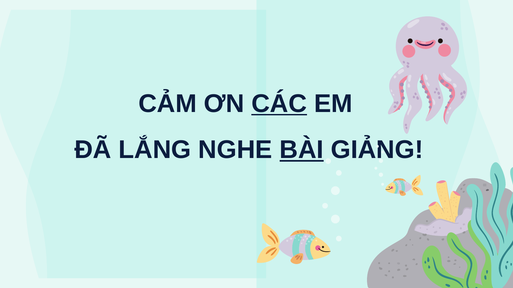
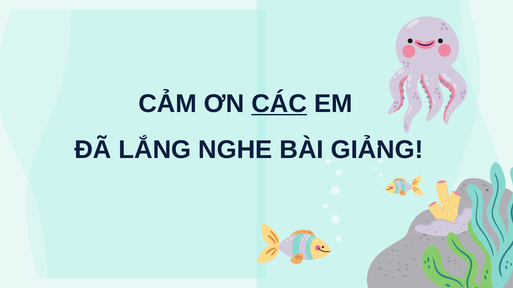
BÀI underline: present -> none (302, 150)
